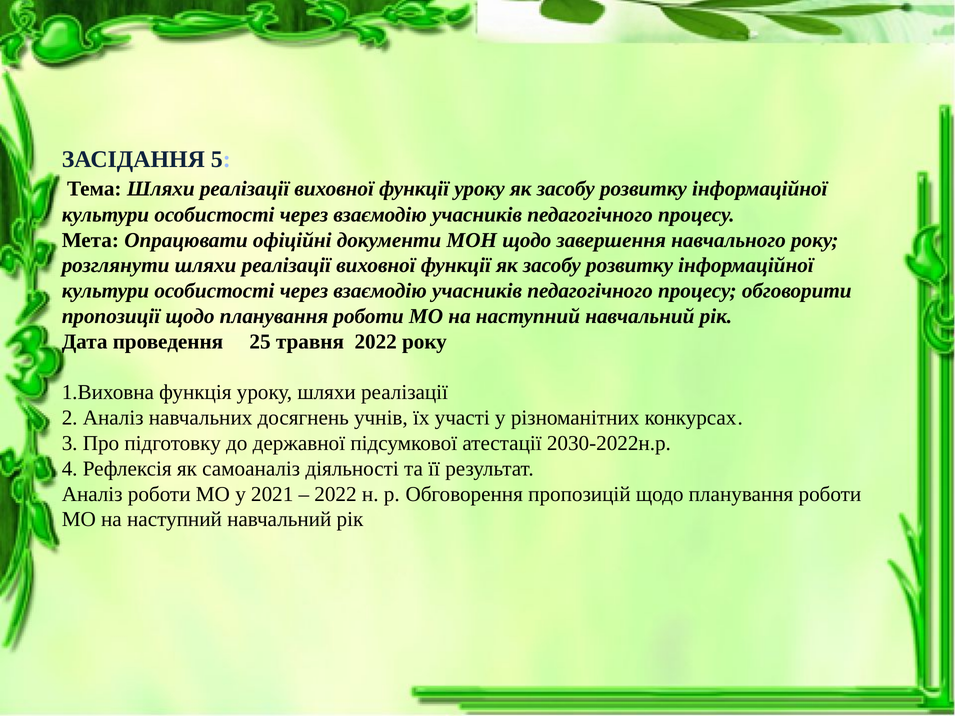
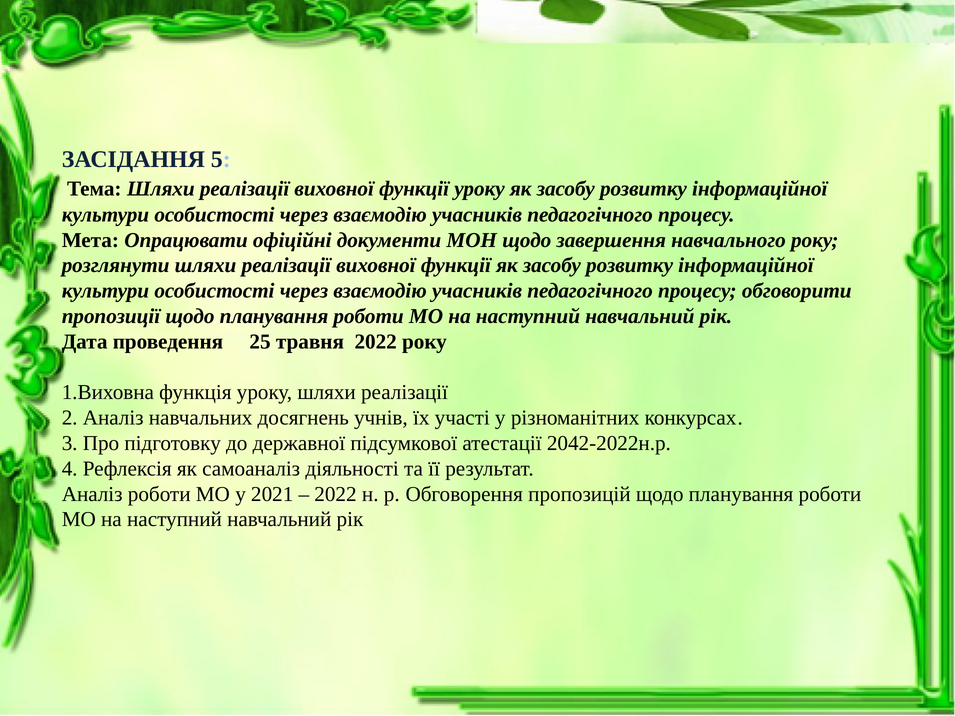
2030-2022н.р: 2030-2022н.р -> 2042-2022н.р (609, 443)
